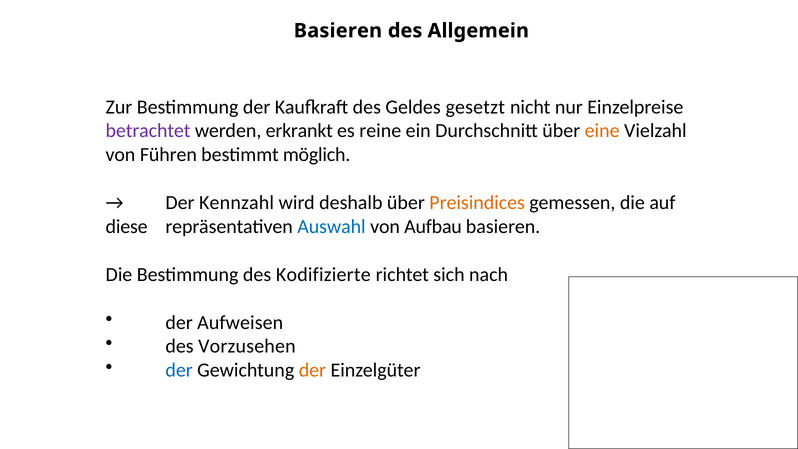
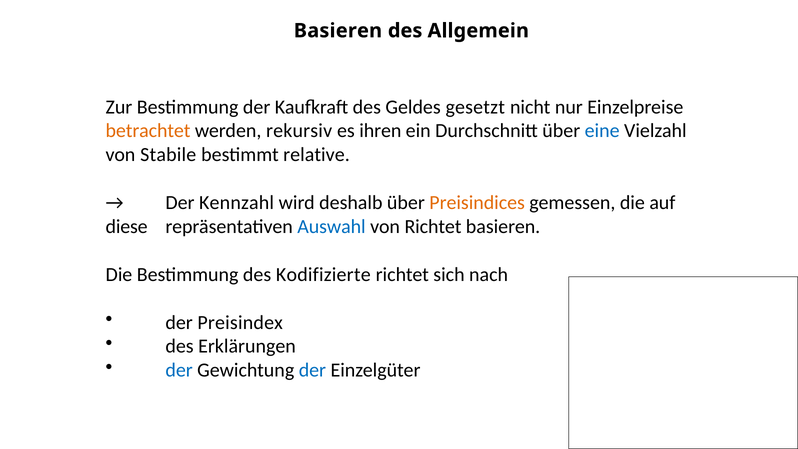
betrachtet colour: purple -> orange (148, 131)
erkrankt: erkrankt -> rekursiv (299, 131)
reine: reine -> ihren (380, 131)
eine colour: orange -> blue (602, 131)
Führen: Führen -> Stabile (168, 155)
möglich: möglich -> relative (317, 155)
von Aufbau: Aufbau -> Richtet (433, 227)
Aufweisen: Aufweisen -> Preisindex (240, 322)
Vorzusehen: Vorzusehen -> Erklärungen (247, 346)
der colour: orange -> blue (312, 370)
